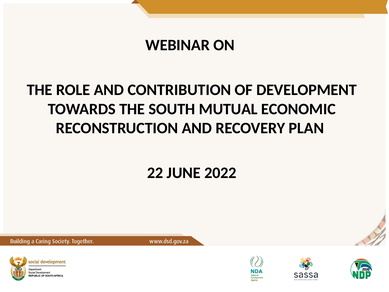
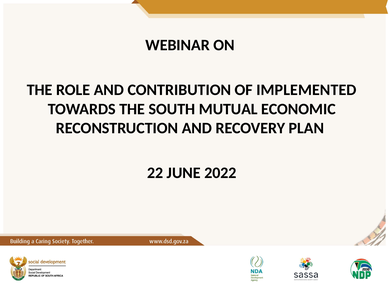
DEVELOPMENT: DEVELOPMENT -> IMPLEMENTED (306, 90)
